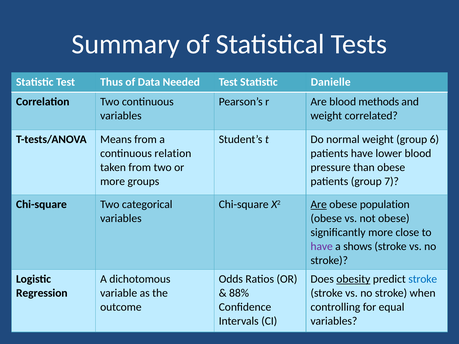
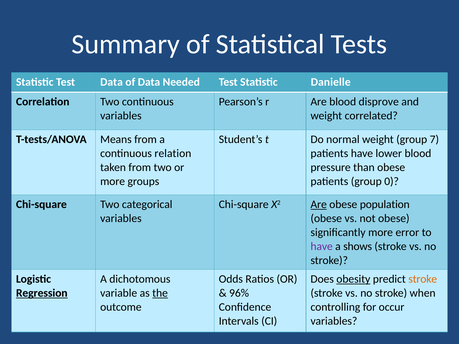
Test Thus: Thus -> Data (112, 82)
methods: methods -> disprove (379, 102)
6: 6 -> 7 (434, 139)
7: 7 -> 0 (392, 181)
close: close -> error (407, 233)
stroke colour: blue -> orange (423, 279)
Regression underline: none -> present (42, 293)
the underline: none -> present (160, 293)
88%: 88% -> 96% (239, 293)
equal: equal -> occur (392, 307)
